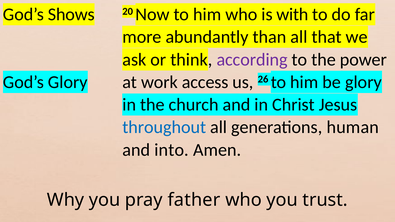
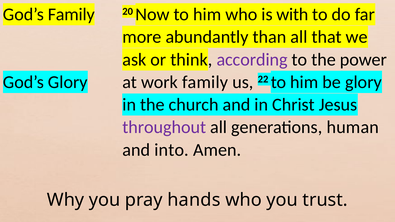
God’s Shows: Shows -> Family (71, 14)
work access: access -> family (205, 82)
26: 26 -> 22 (263, 79)
throughout colour: blue -> purple (164, 127)
father: father -> hands (194, 200)
